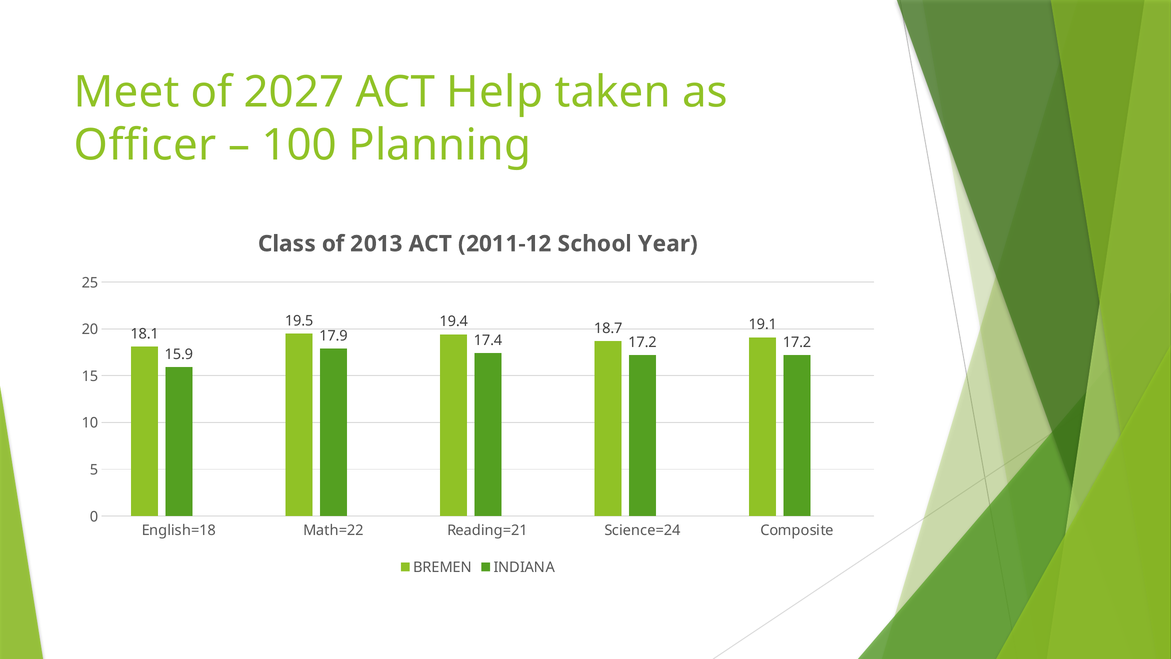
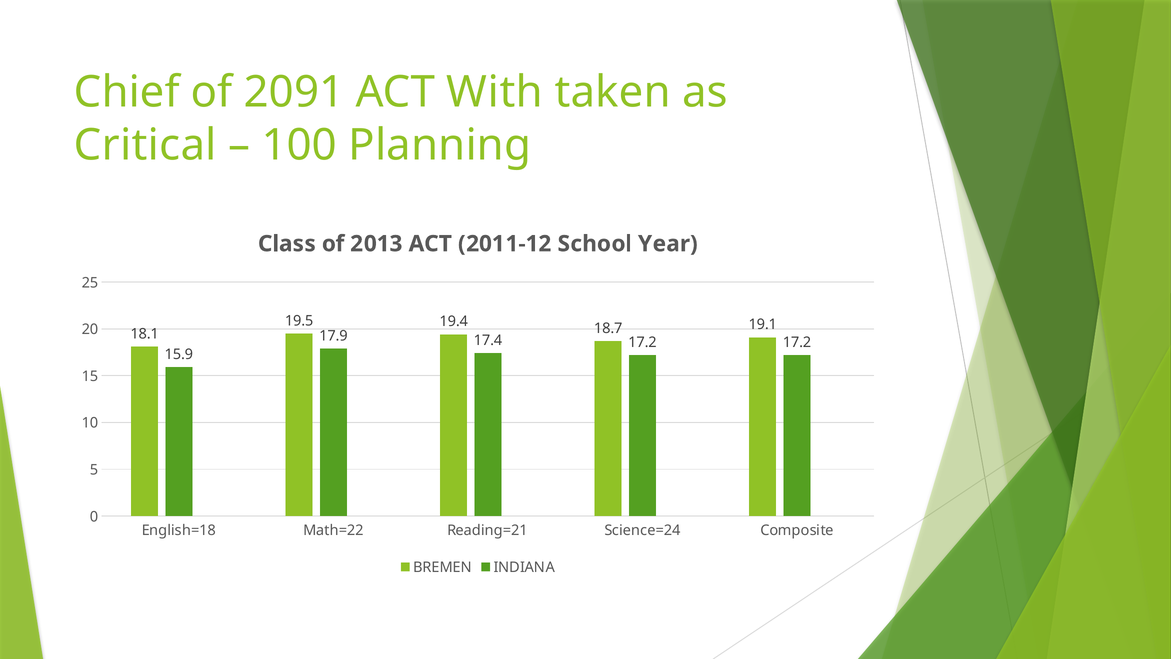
Meet: Meet -> Chief (127, 92)
2027: 2027 -> 2091 (294, 92)
Help: Help -> With (495, 92)
Officer: Officer -> Critical (145, 145)
